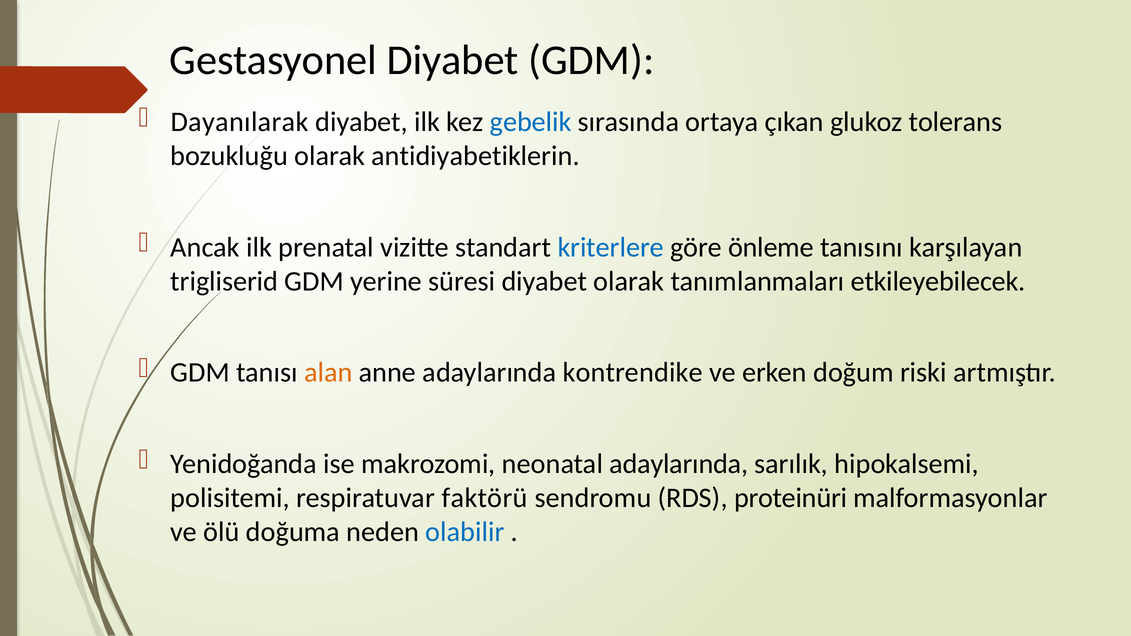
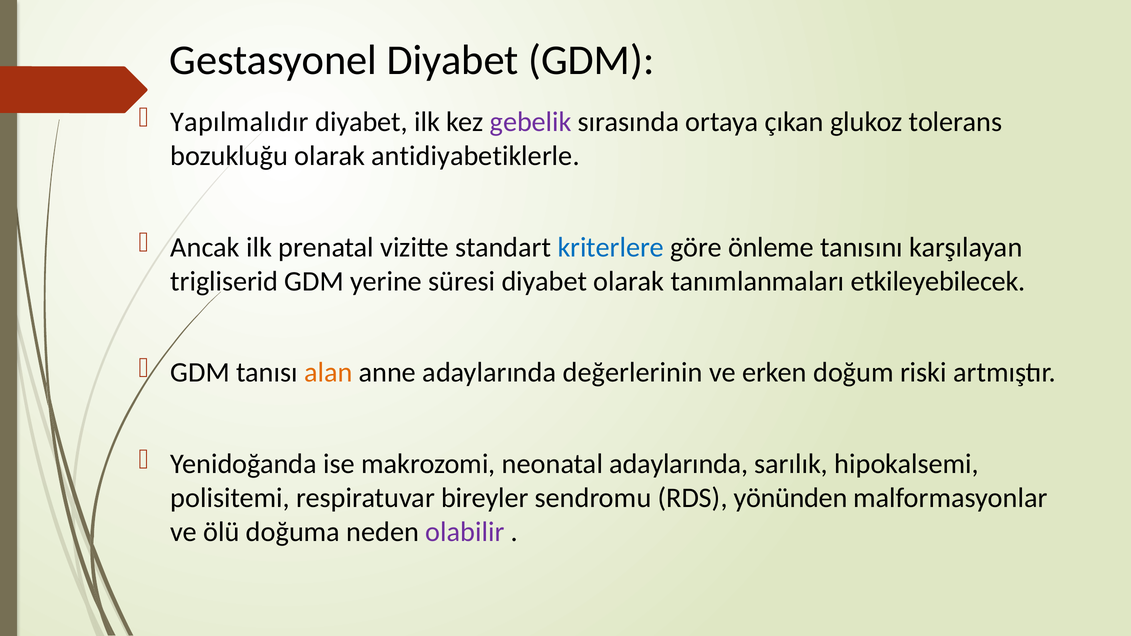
Dayanılarak: Dayanılarak -> Yapılmalıdır (240, 122)
gebelik colour: blue -> purple (531, 122)
antidiyabetiklerin: antidiyabetiklerin -> antidiyabetiklerle (476, 156)
kontrendike: kontrendike -> değerlerinin (633, 373)
faktörü: faktörü -> bireyler (485, 498)
proteinüri: proteinüri -> yönünden (791, 498)
olabilir colour: blue -> purple (465, 532)
